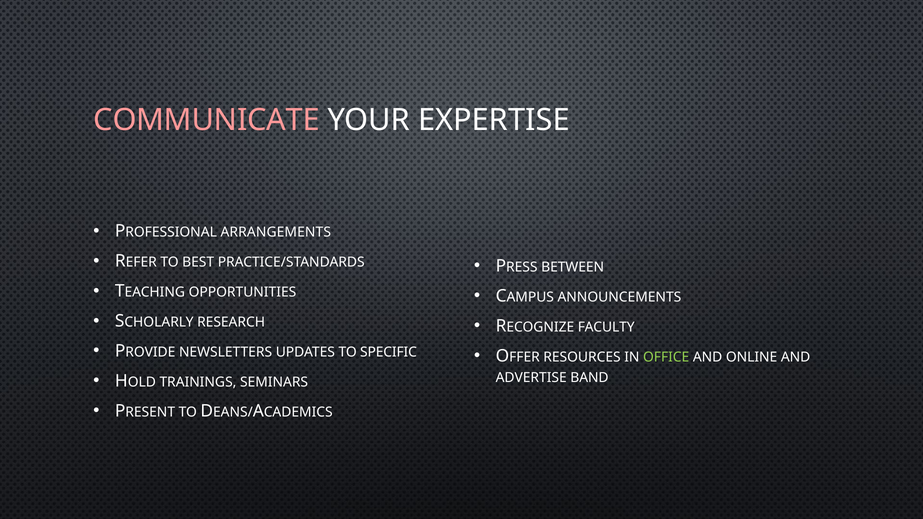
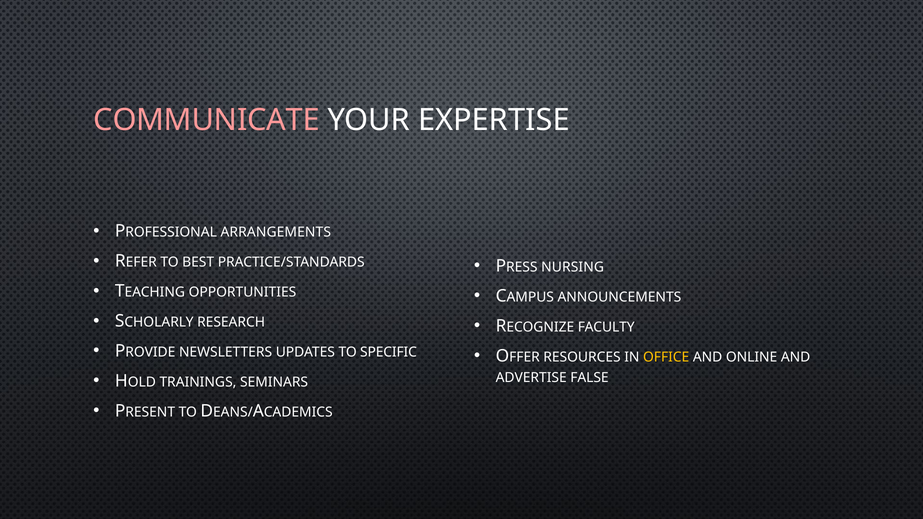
BETWEEN: BETWEEN -> NURSING (573, 267)
OFFICE colour: light green -> yellow (666, 357)
BAND: BAND -> FALSE (589, 378)
